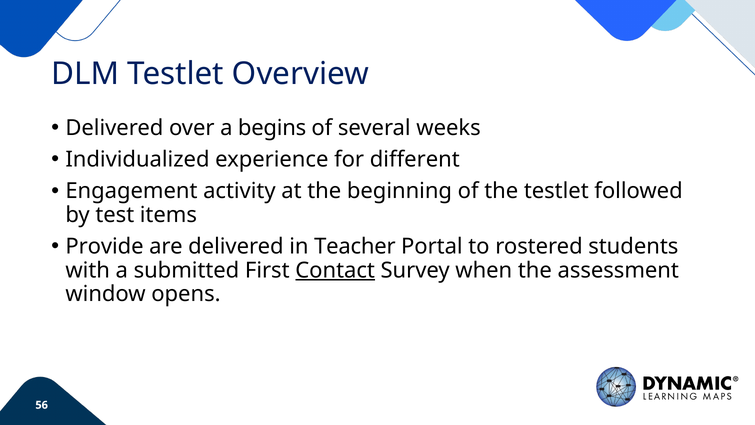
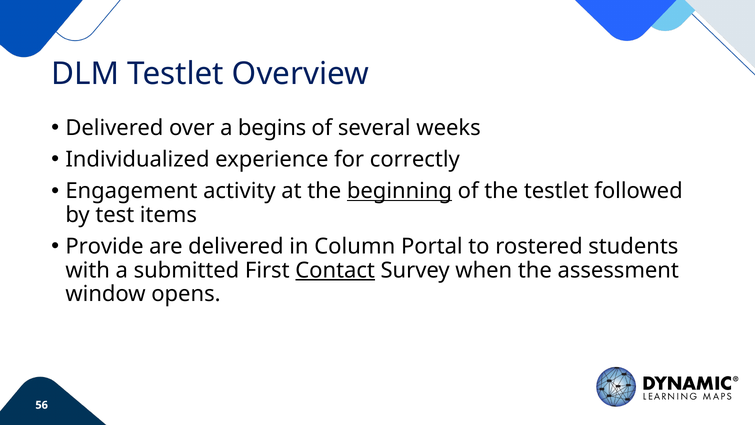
different: different -> correctly (415, 159)
beginning underline: none -> present (399, 191)
Teacher: Teacher -> Column (355, 246)
